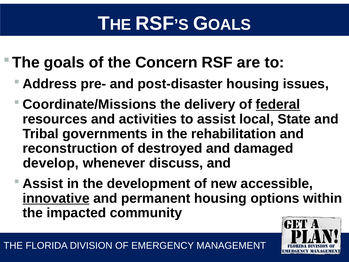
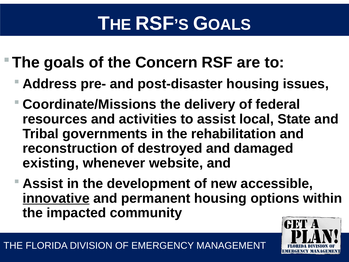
federal underline: present -> none (278, 104)
develop: develop -> existing (51, 163)
discuss: discuss -> website (176, 163)
